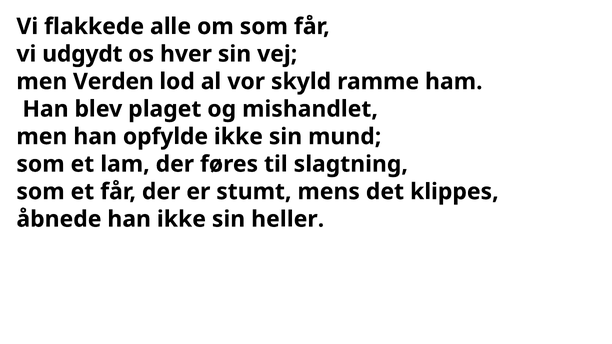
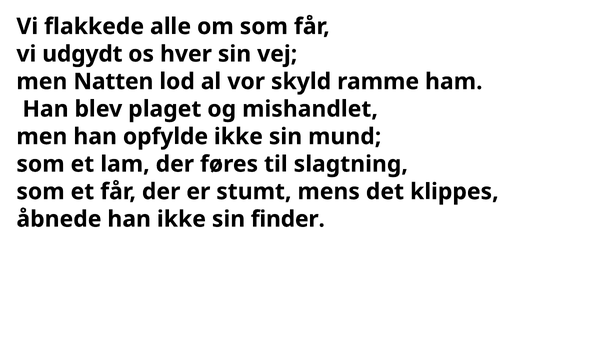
Verden: Verden -> Natten (113, 82)
heller: heller -> finder (288, 219)
